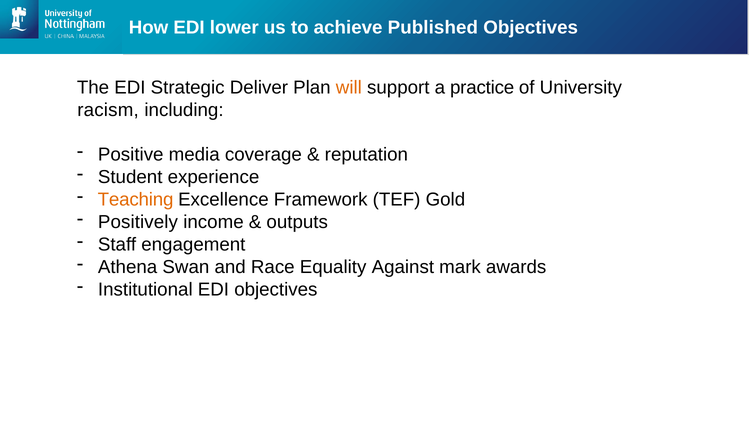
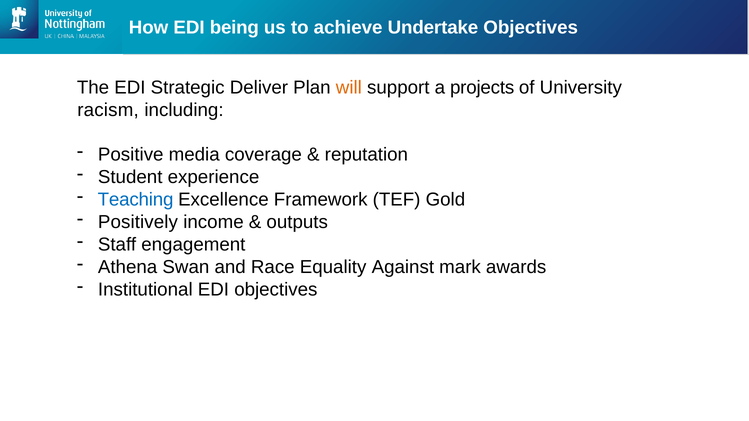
lower: lower -> being (234, 27)
Published: Published -> Undertake (433, 27)
practice: practice -> projects (482, 88)
Teaching colour: orange -> blue (136, 200)
